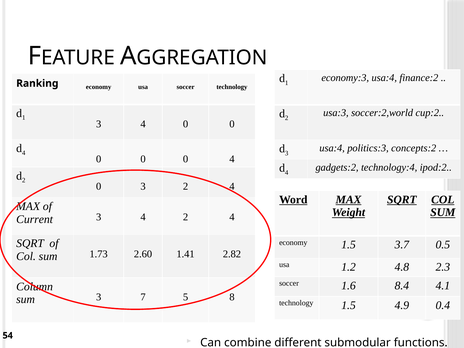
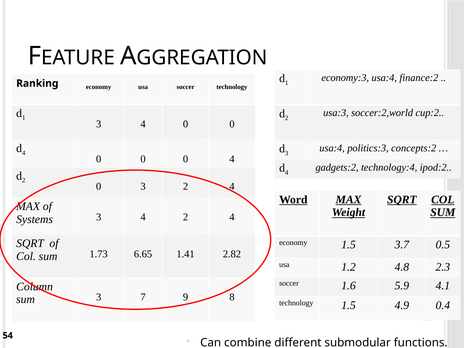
Current: Current -> Systems (35, 219)
2.60: 2.60 -> 6.65 (143, 254)
8.4: 8.4 -> 5.9 (402, 286)
5: 5 -> 9 (186, 297)
